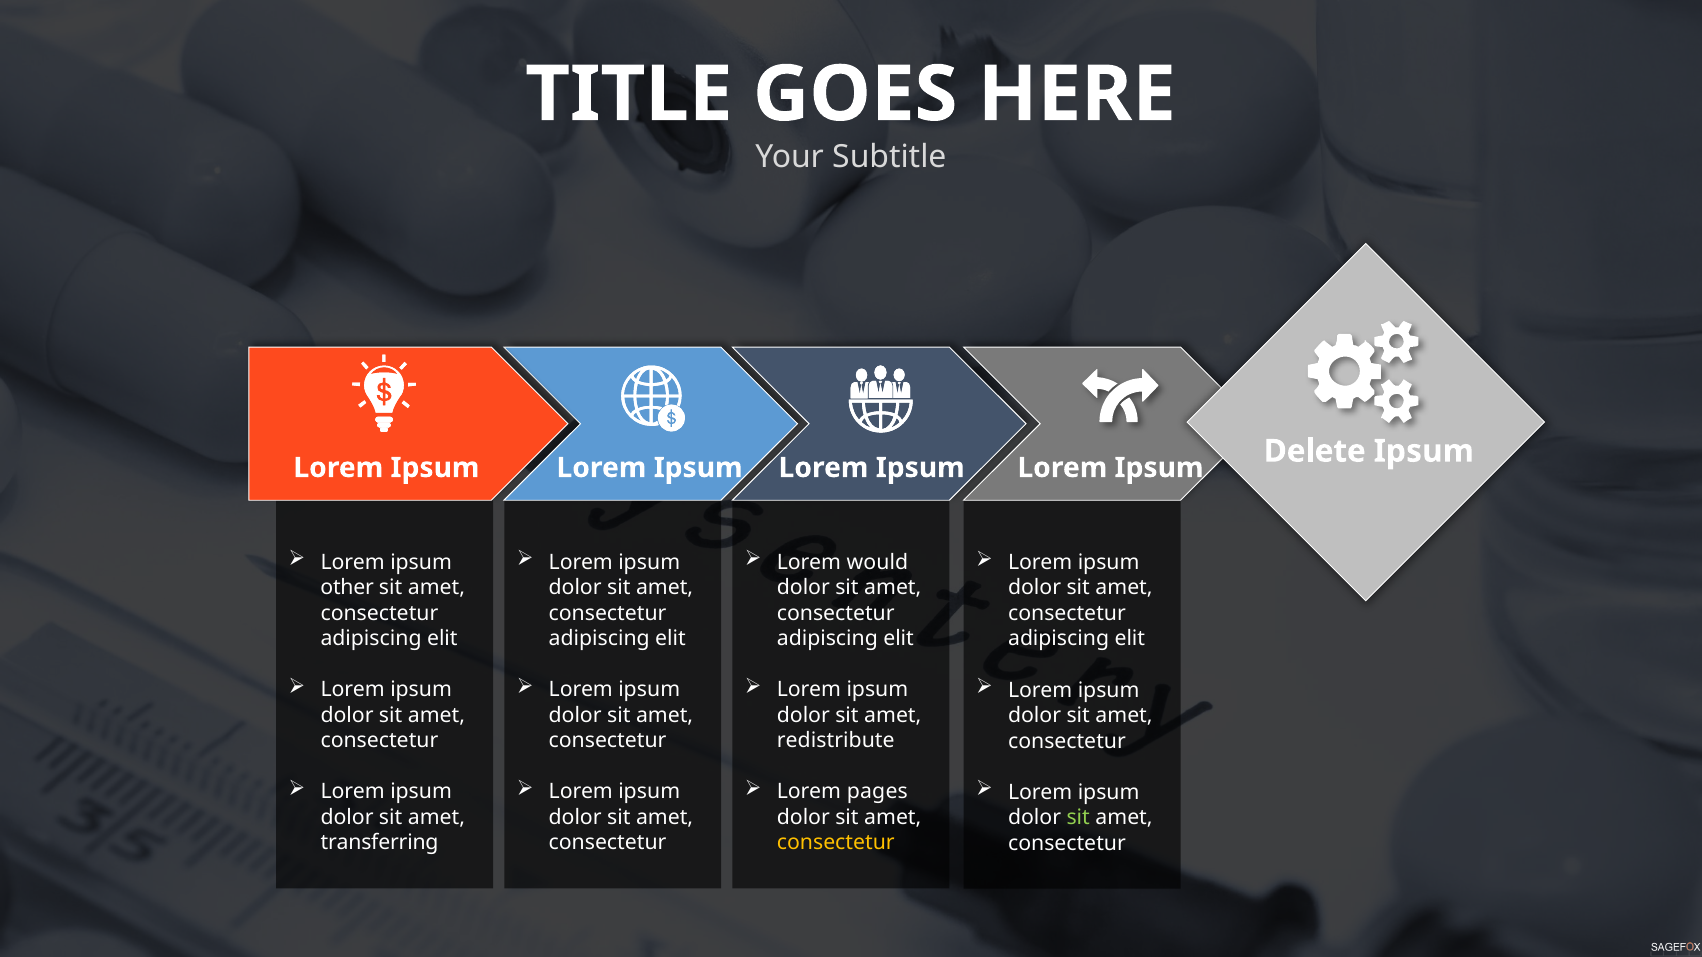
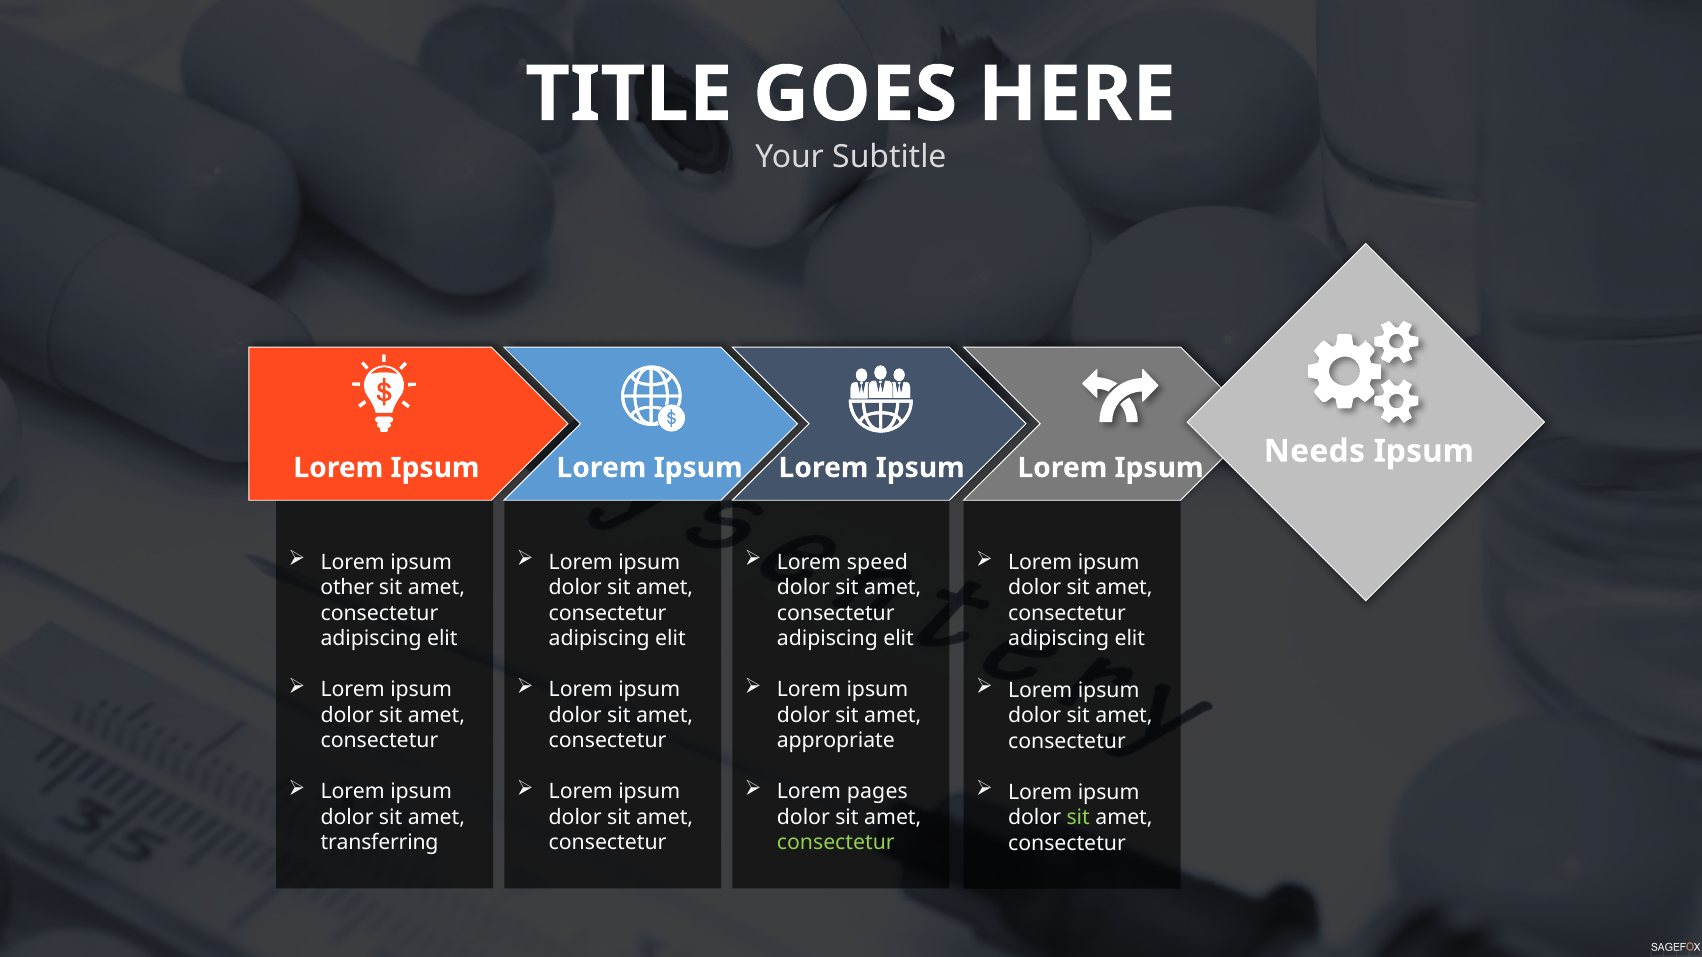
Delete: Delete -> Needs (1314, 451)
would: would -> speed (877, 562)
redistribute: redistribute -> appropriate (836, 741)
consectetur colour: yellow -> light green (836, 843)
